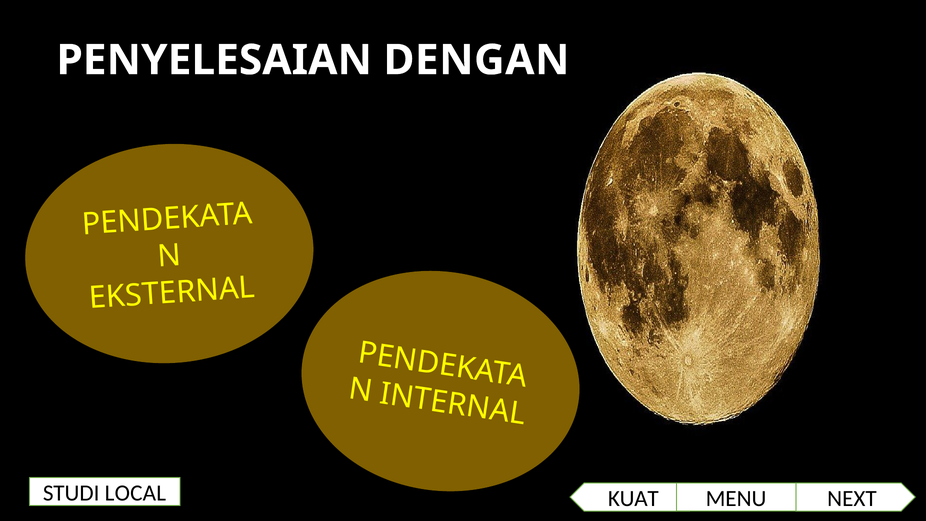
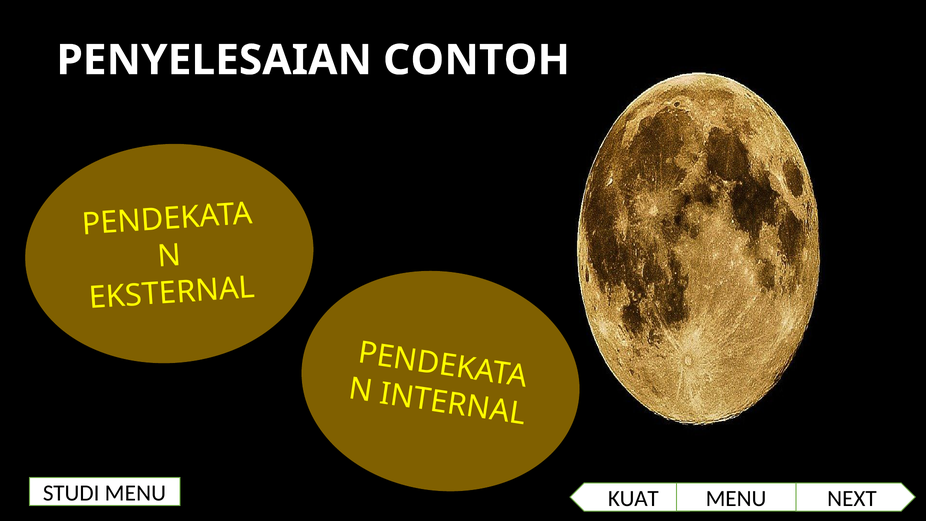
DENGAN: DENGAN -> CONTOH (477, 60)
STUDI LOCAL: LOCAL -> MENU (135, 493)
